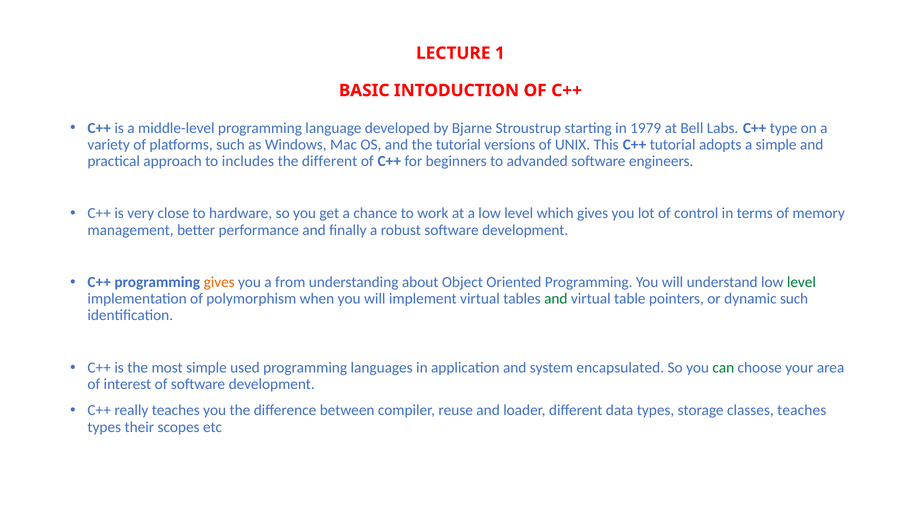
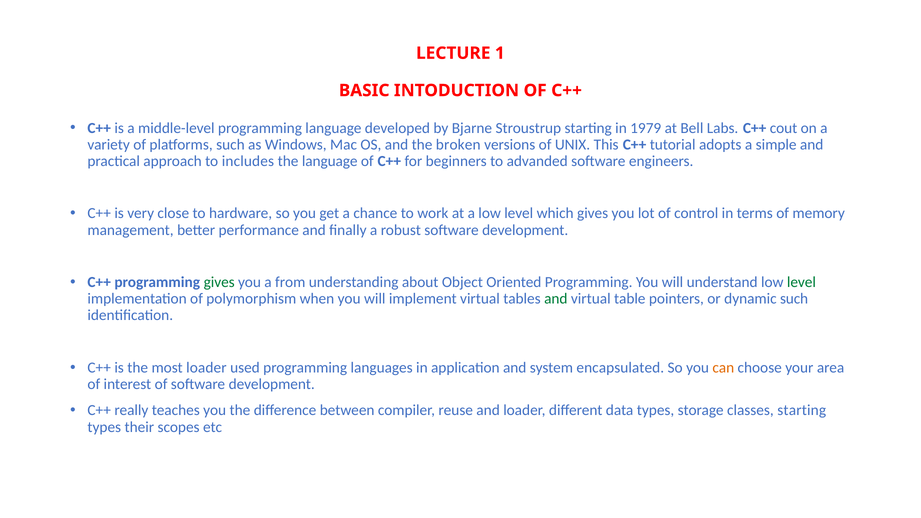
type: type -> cout (784, 128)
the tutorial: tutorial -> broken (458, 145)
the different: different -> language (330, 161)
gives colour: orange -> green (219, 282)
most simple: simple -> loader (206, 368)
can colour: green -> orange (723, 368)
classes teaches: teaches -> starting (802, 410)
